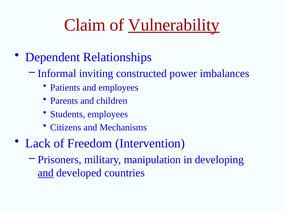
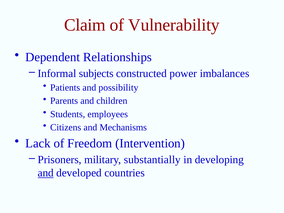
Vulnerability underline: present -> none (174, 25)
inviting: inviting -> subjects (96, 74)
and employees: employees -> possibility (118, 88)
manipulation: manipulation -> substantially (152, 160)
